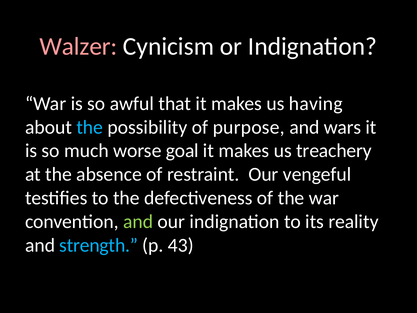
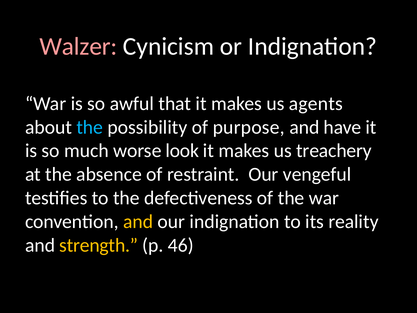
having: having -> agents (316, 103)
wars: wars -> have (343, 127)
goal: goal -> look (182, 151)
and colour: light green -> yellow (138, 222)
strength colour: light blue -> yellow (99, 245)
43: 43 -> 46 (181, 245)
